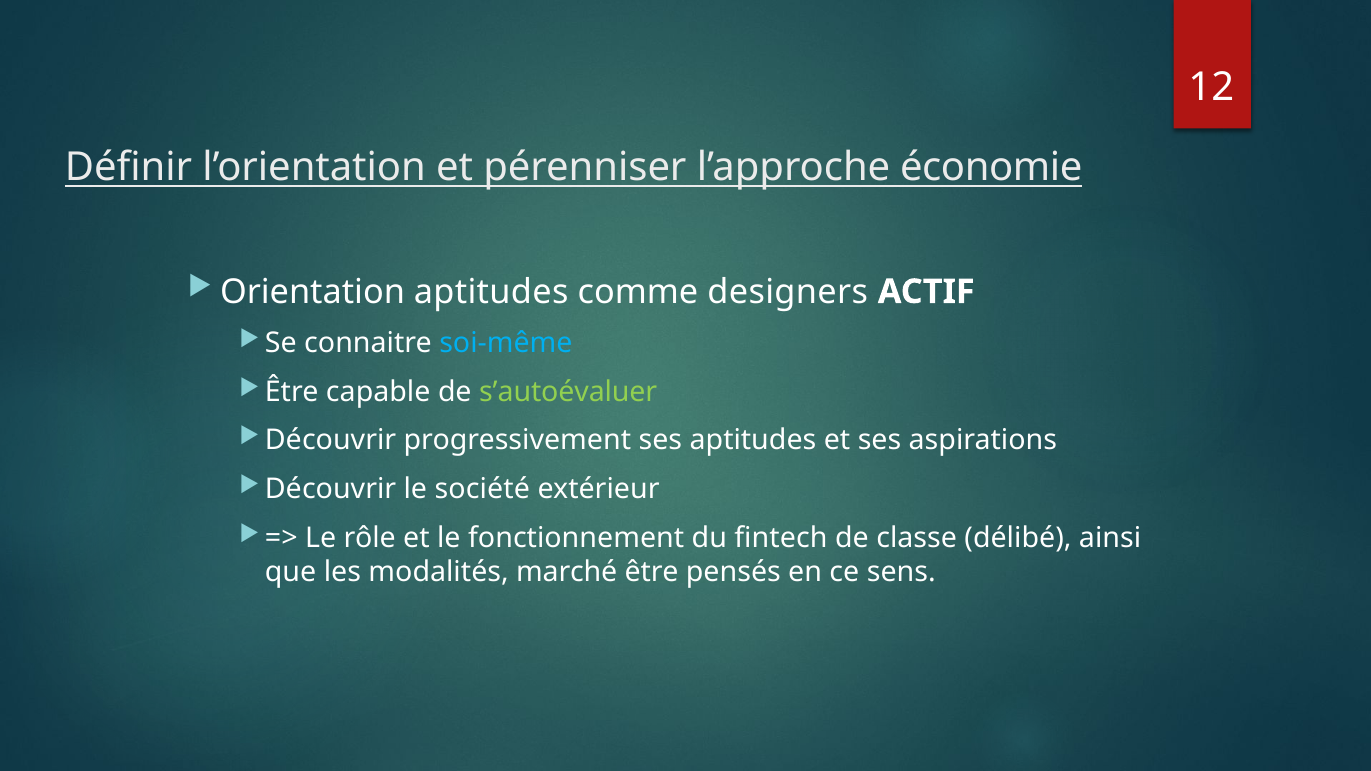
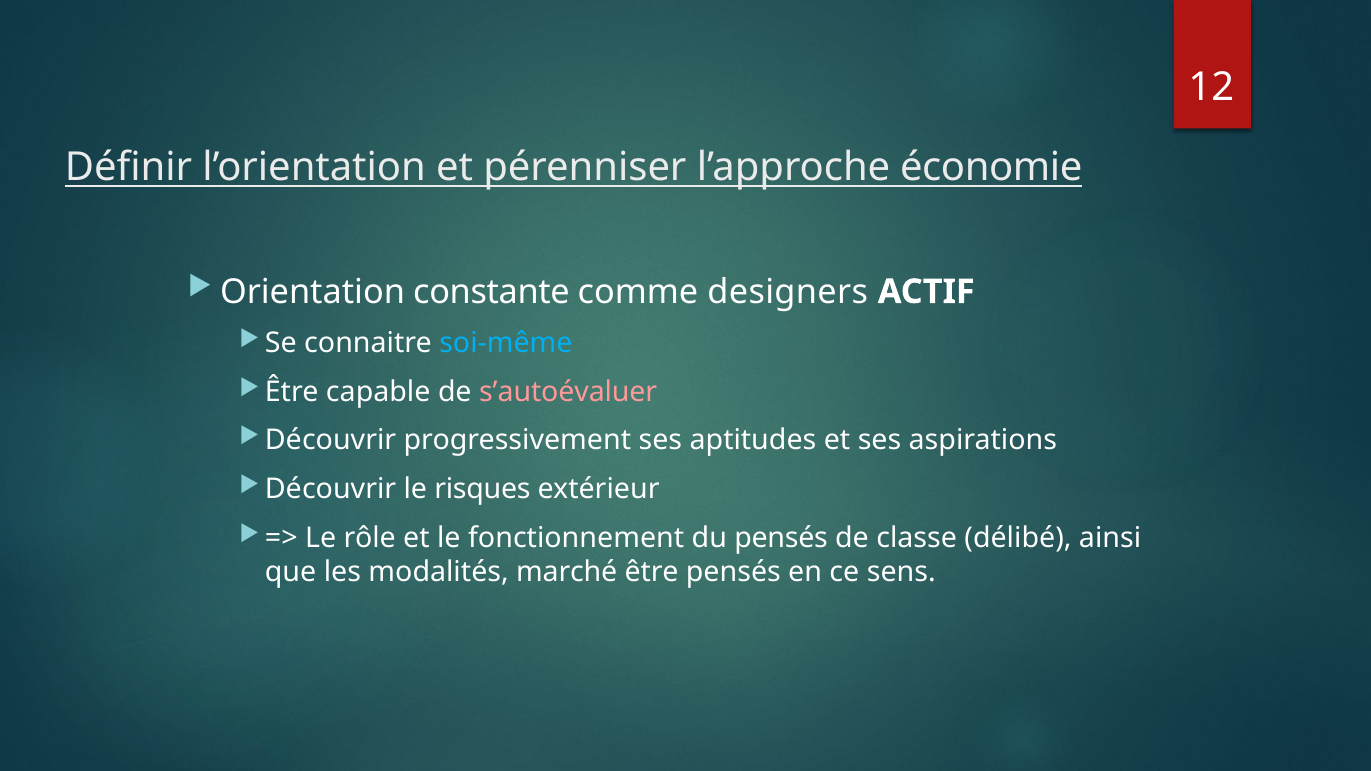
Orientation aptitudes: aptitudes -> constante (491, 292)
s’autoévaluer colour: light green -> pink (568, 392)
société: société -> risques (482, 489)
du fintech: fintech -> pensés (781, 538)
